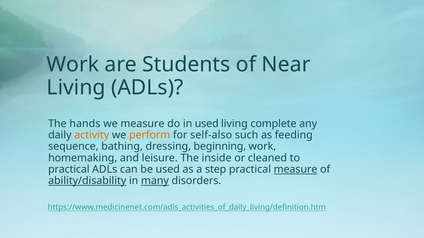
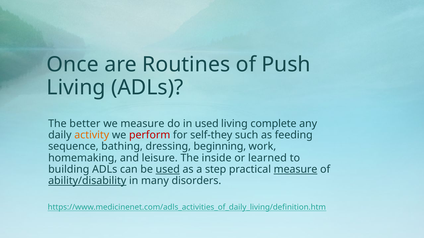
Work: Work -> Once (73, 65)
Students: Students -> Routines (186, 65)
Near: Near -> Push (286, 65)
hands: hands -> better (85, 124)
perform colour: orange -> red (150, 135)
self-also: self-also -> self-they (211, 135)
cleaned: cleaned -> learned (267, 158)
practical: practical -> building (69, 170)
used underline: none -> present (168, 170)
many underline: present -> none (155, 181)
